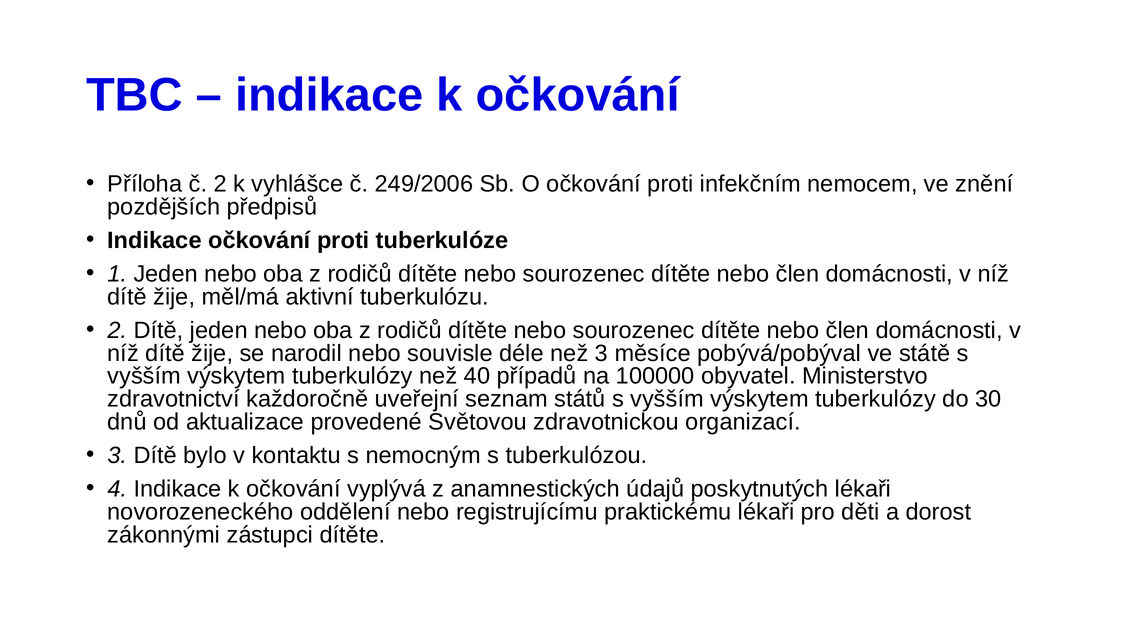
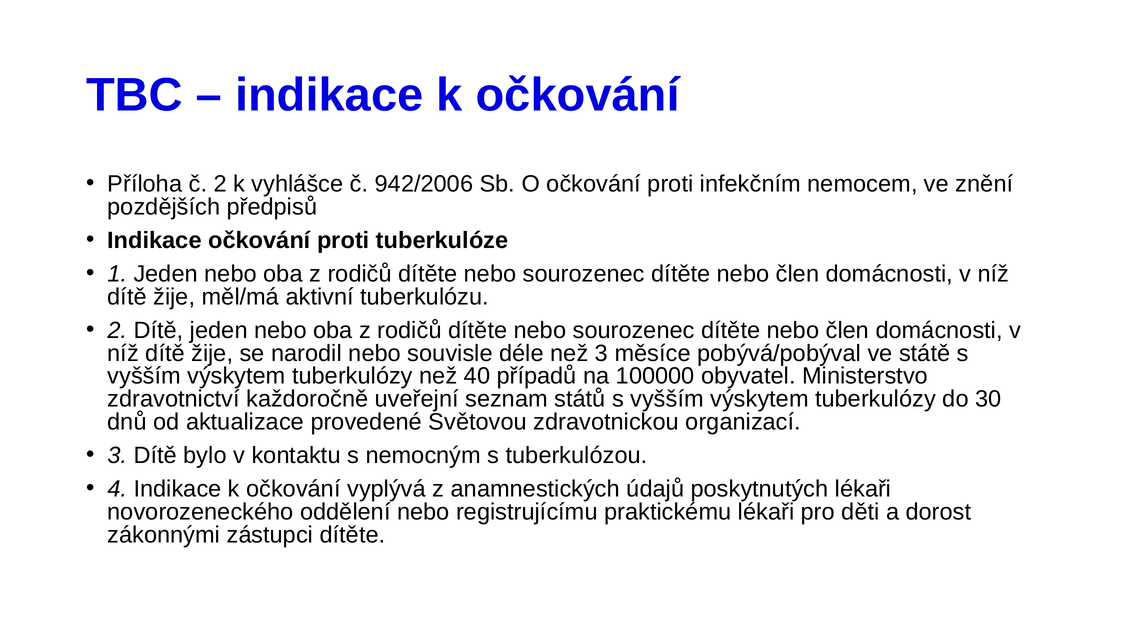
249/2006: 249/2006 -> 942/2006 (424, 184)
